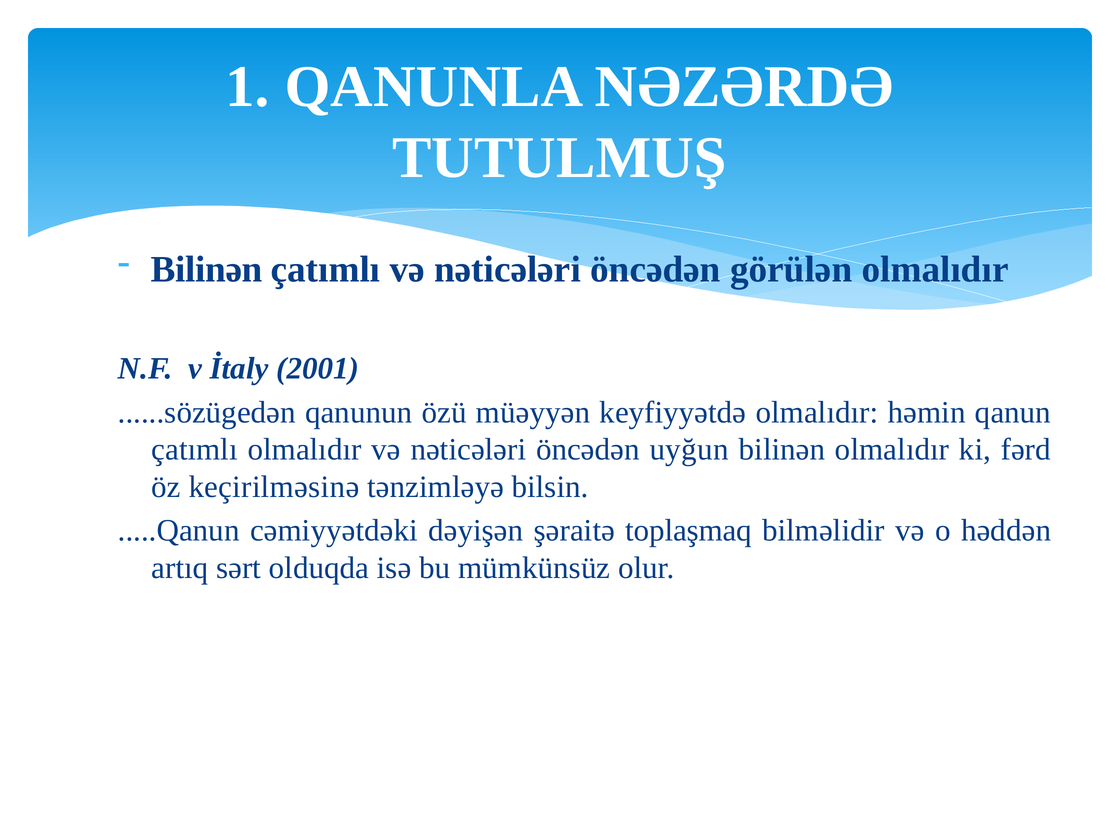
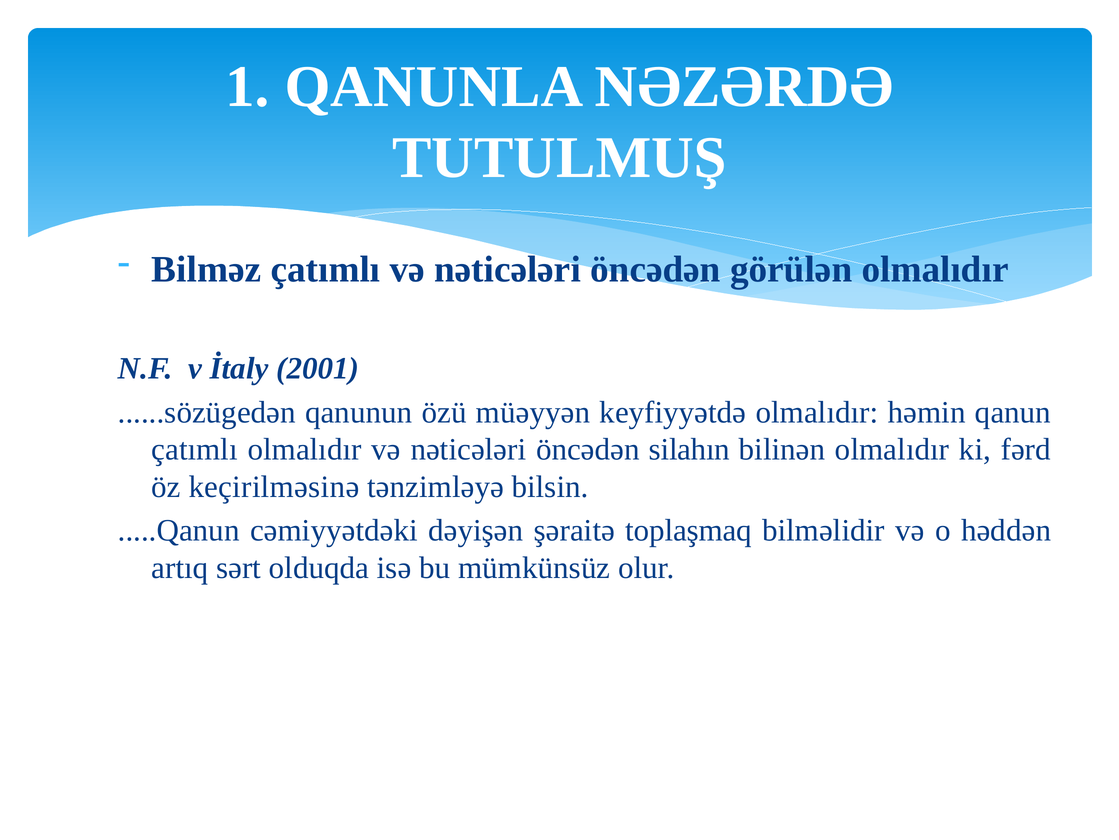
Bilinən: Bilinən -> Bilməz (206, 269)
uyğun: uyğun -> silahın (689, 449)
